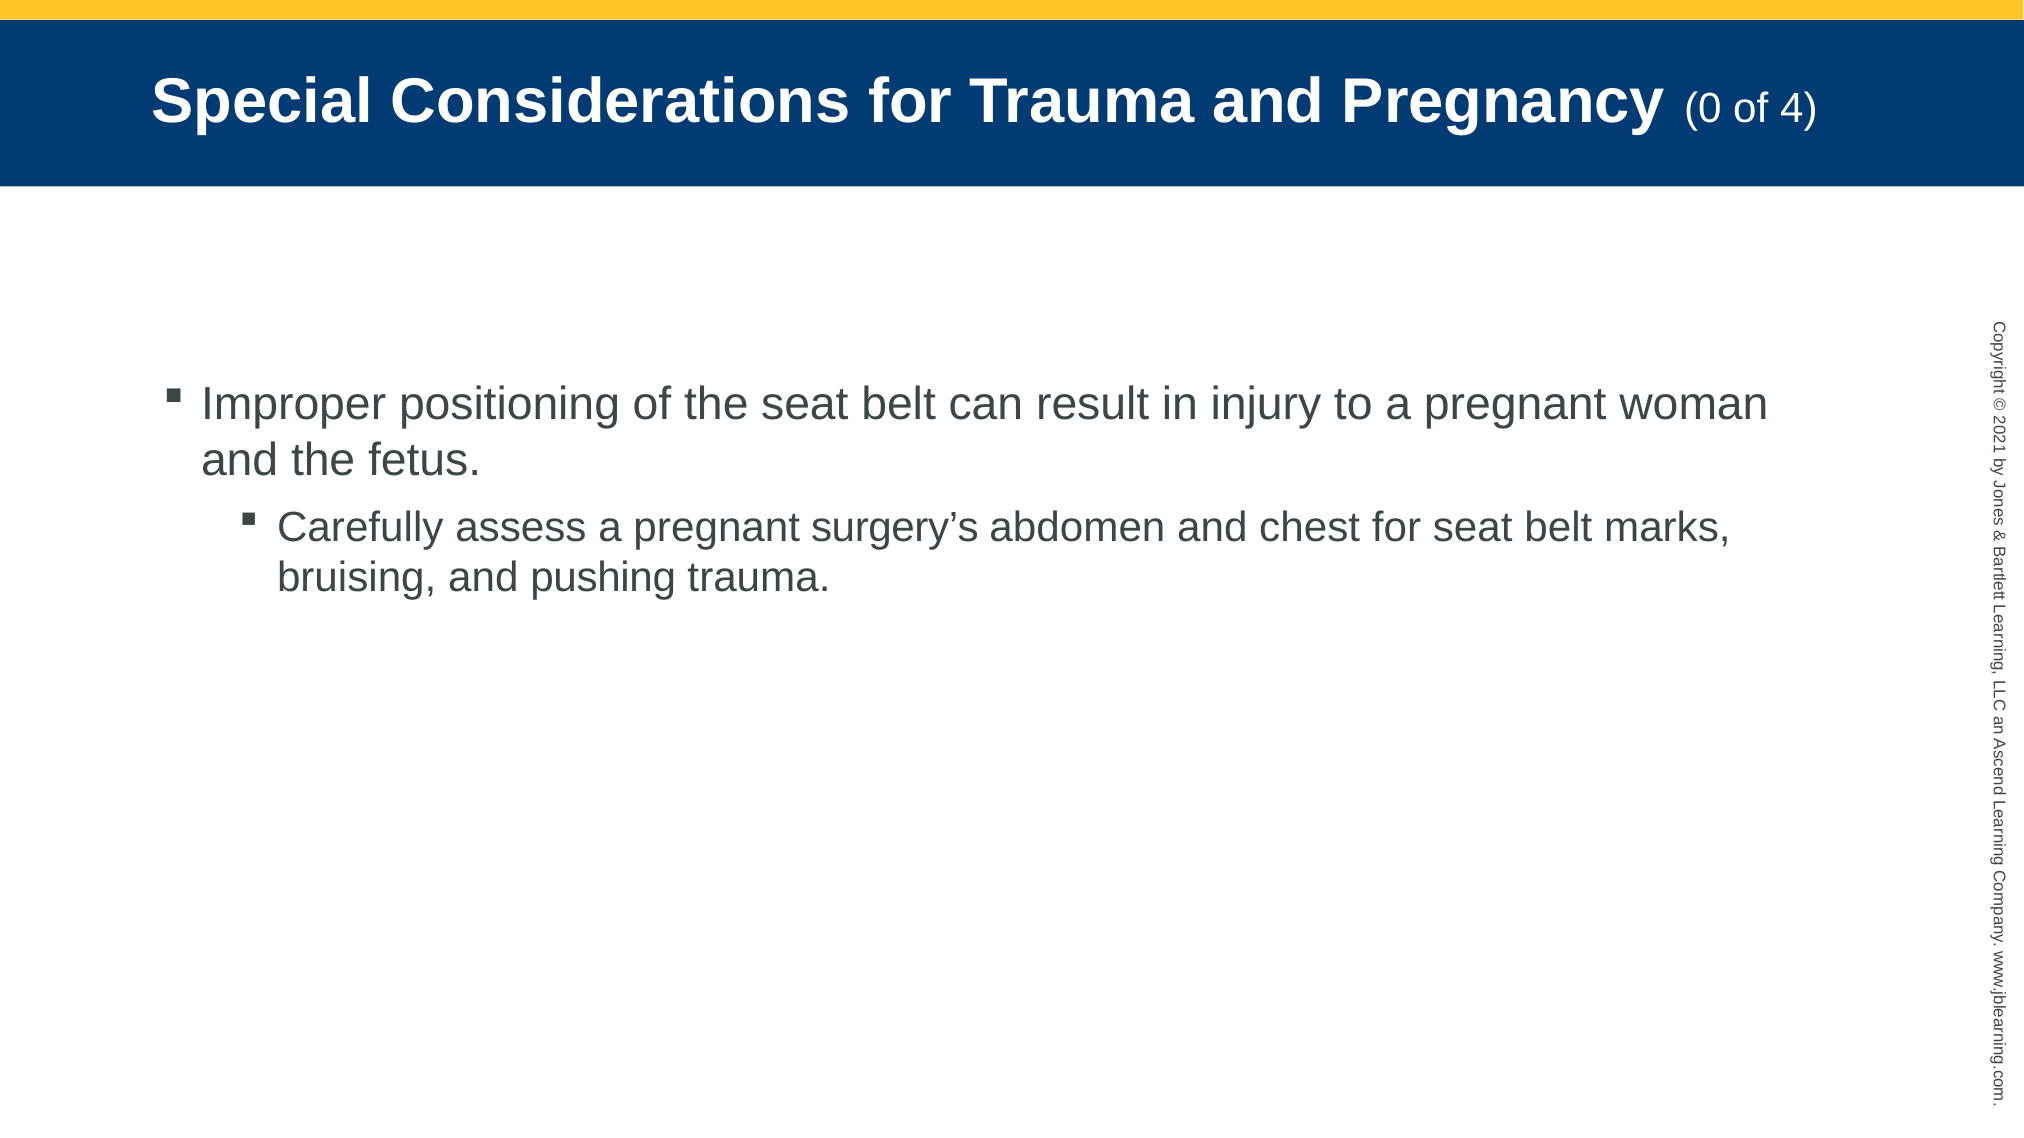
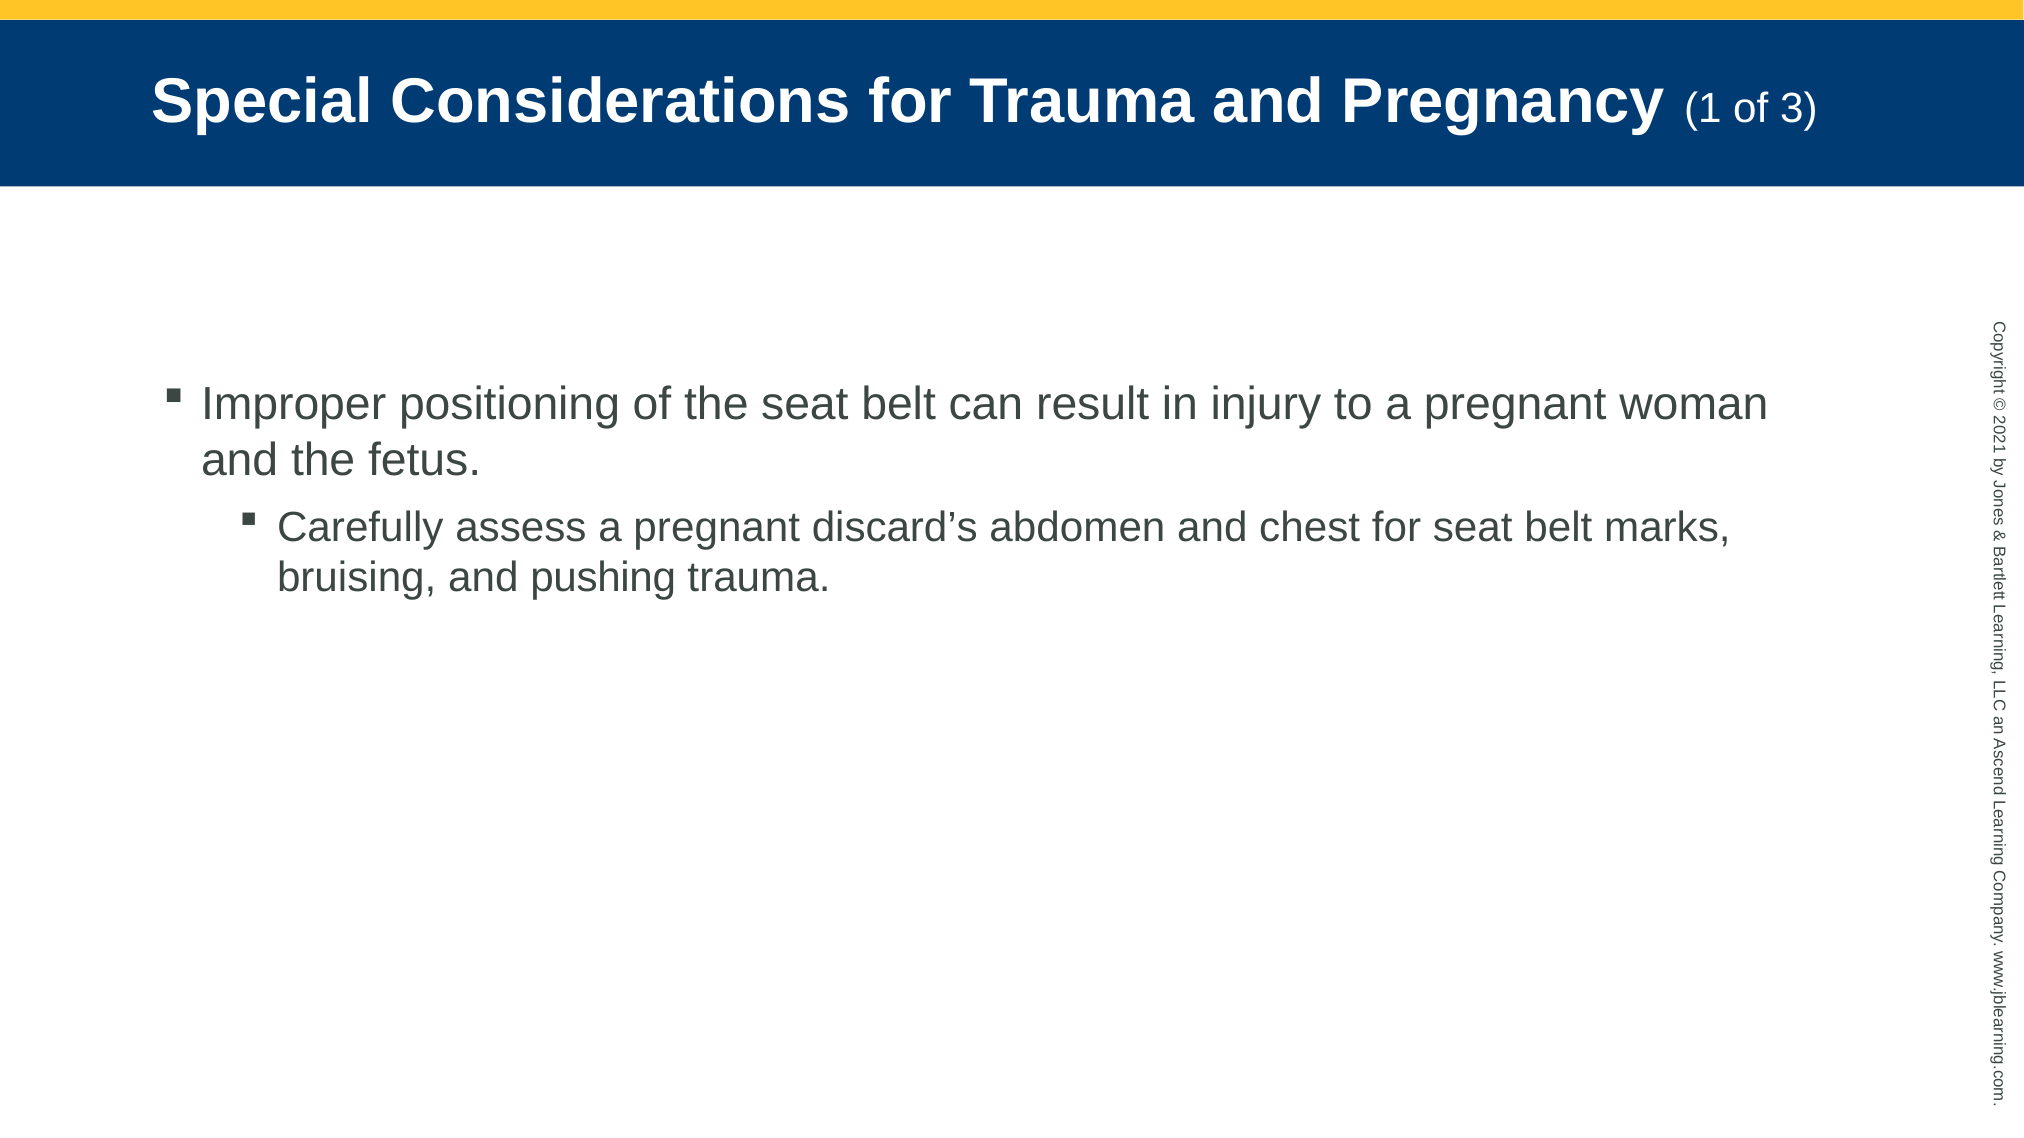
Pregnancy 0: 0 -> 1 (1703, 109)
4: 4 -> 3 (1799, 109)
surgery’s: surgery’s -> discard’s (895, 528)
